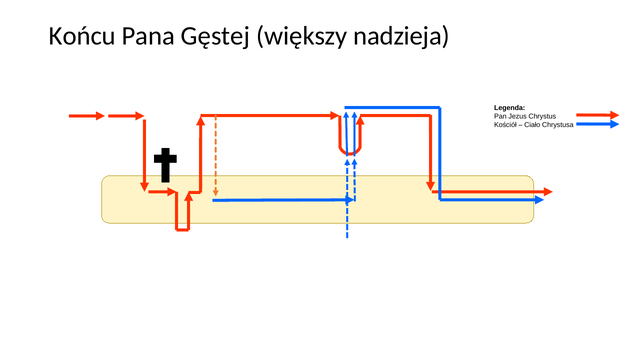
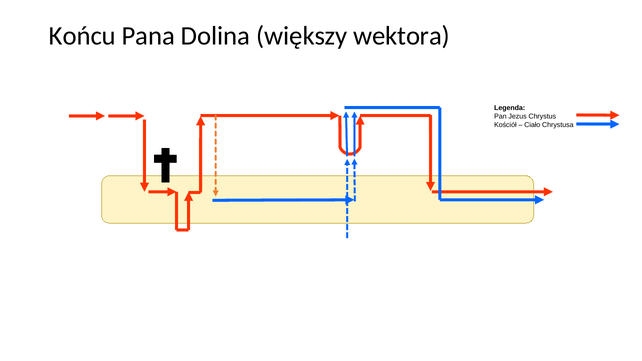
Gęstej: Gęstej -> Dolina (216, 36)
nadzieja: nadzieja -> wektora (402, 36)
